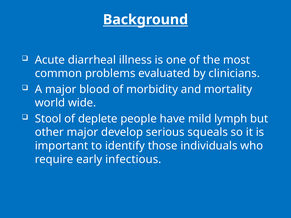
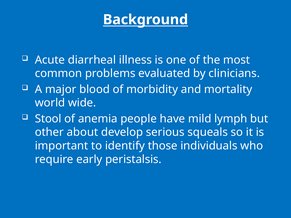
deplete: deplete -> anemia (98, 119)
other major: major -> about (82, 132)
infectious: infectious -> peristalsis (133, 160)
